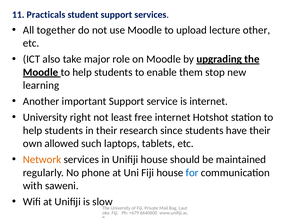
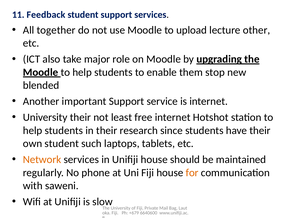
Practicals: Practicals -> Feedback (46, 15)
learning: learning -> blended (41, 85)
University right: right -> their (80, 118)
own allowed: allowed -> student (62, 144)
for colour: blue -> orange (192, 173)
